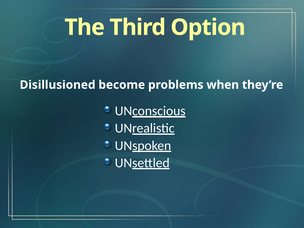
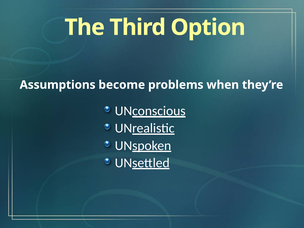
Disillusioned: Disillusioned -> Assumptions (58, 85)
